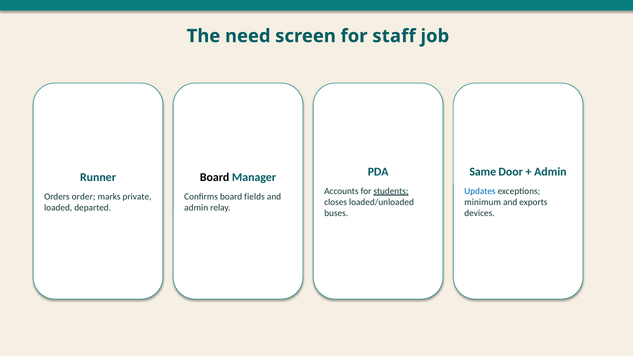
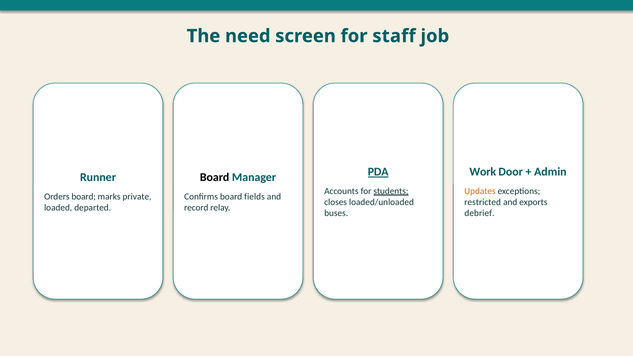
PDA underline: none -> present (378, 172)
Same: Same -> Work (483, 172)
Updates colour: blue -> orange (480, 191)
Orders order: order -> board (84, 197)
minimum: minimum -> restricted (483, 202)
admin: admin -> record (196, 208)
devices: devices -> debrief (479, 213)
